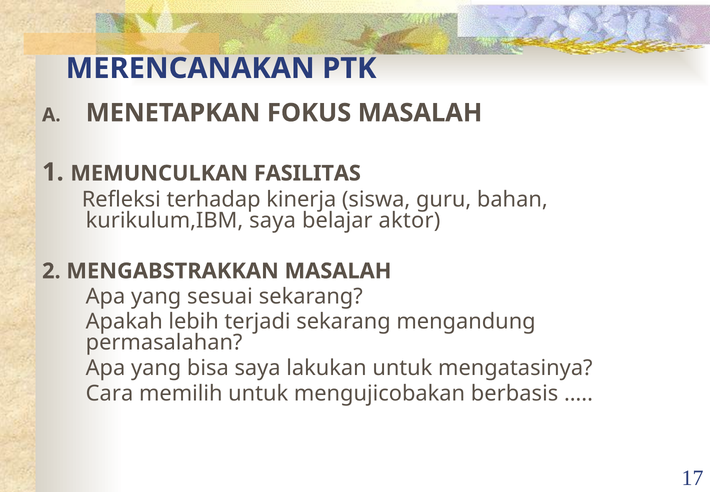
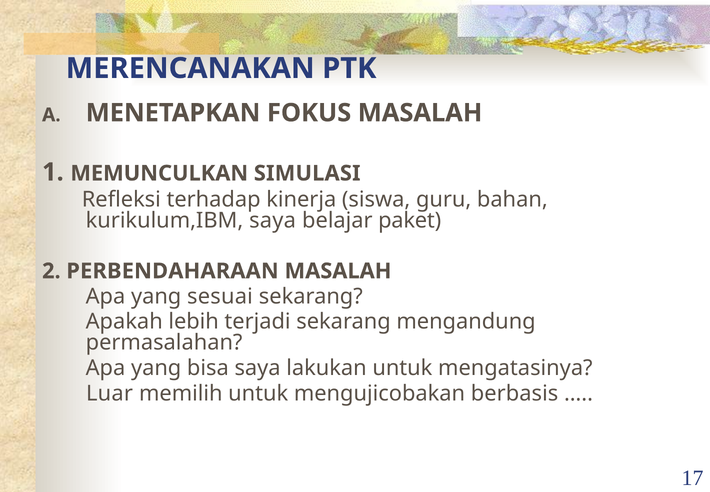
FASILITAS: FASILITAS -> SIMULASI (307, 173)
aktor: aktor -> paket (410, 220)
MENGABSTRAKKAN: MENGABSTRAKKAN -> PERBENDAHARAAN (173, 271)
Cara: Cara -> Luar (109, 393)
